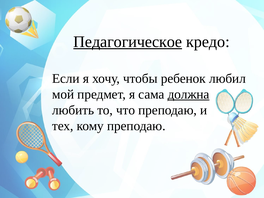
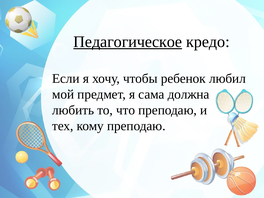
должна underline: present -> none (189, 94)
